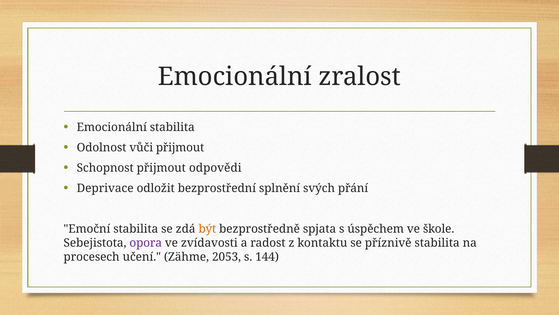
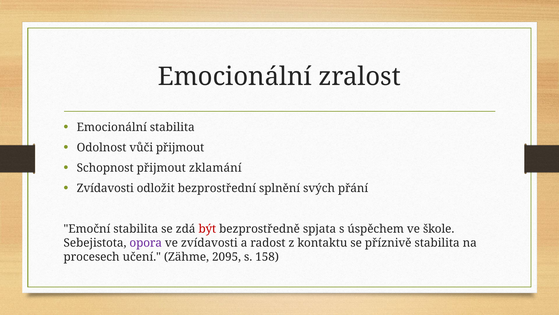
odpovědi: odpovědi -> zklamání (215, 168)
Deprivace: Deprivace -> Zvídavosti (105, 188)
být colour: orange -> red (207, 228)
2053: 2053 -> 2095 (227, 256)
144: 144 -> 158 (267, 256)
